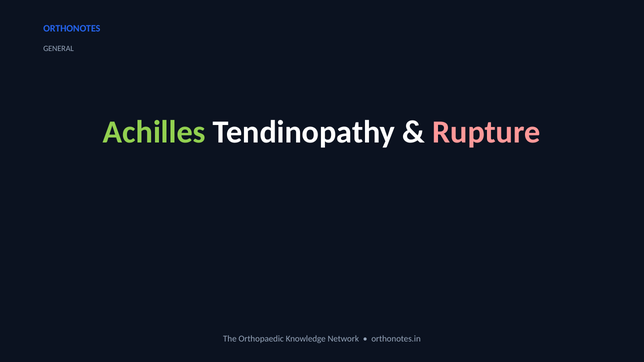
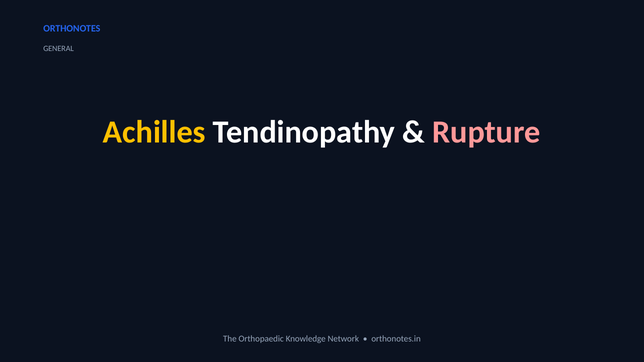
Achilles colour: light green -> yellow (154, 132)
